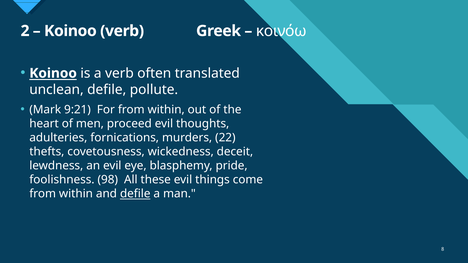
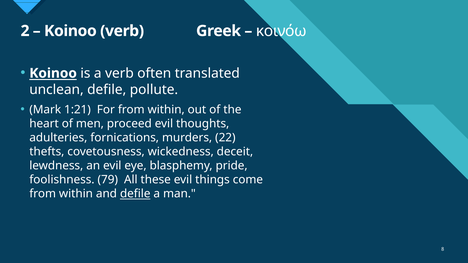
9:21: 9:21 -> 1:21 (77, 110)
98: 98 -> 79 (108, 180)
